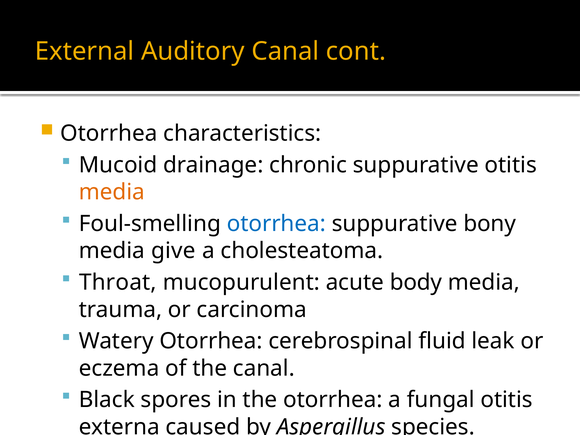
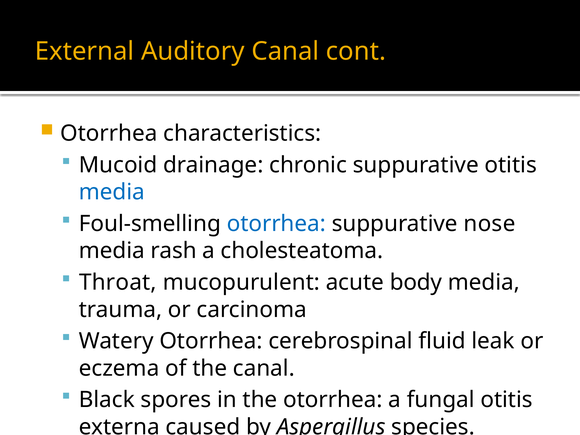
media colour: orange -> blue (112, 192)
bony: bony -> nose (490, 224)
give: give -> rash (174, 251)
